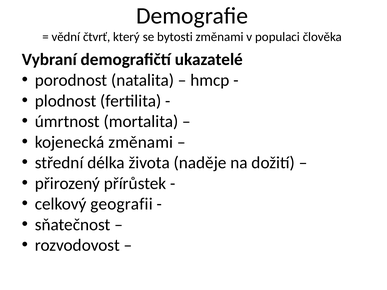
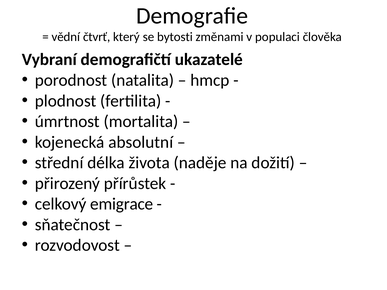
kojenecká změnami: změnami -> absolutní (141, 142)
geografii: geografii -> emigrace (122, 204)
